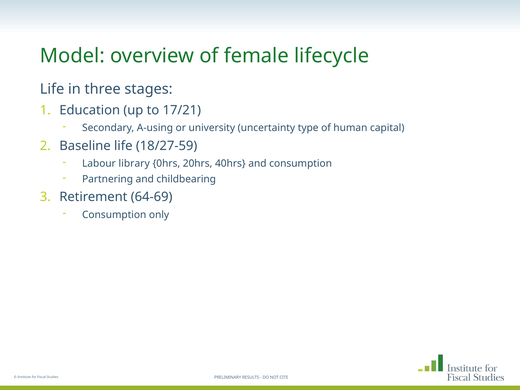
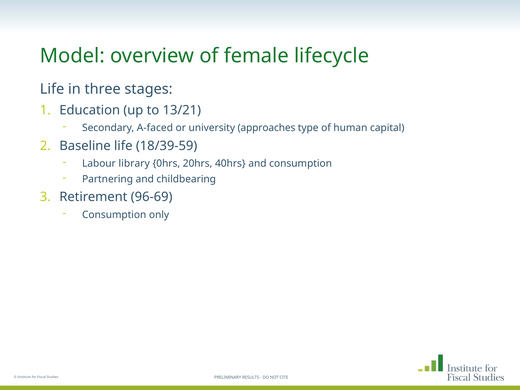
17/21: 17/21 -> 13/21 (182, 110)
A-using: A-using -> A-faced (155, 128)
uncertainty: uncertainty -> approaches (266, 128)
18/27-59: 18/27-59 -> 18/39-59 (167, 146)
64-69: 64-69 -> 96-69 (152, 197)
